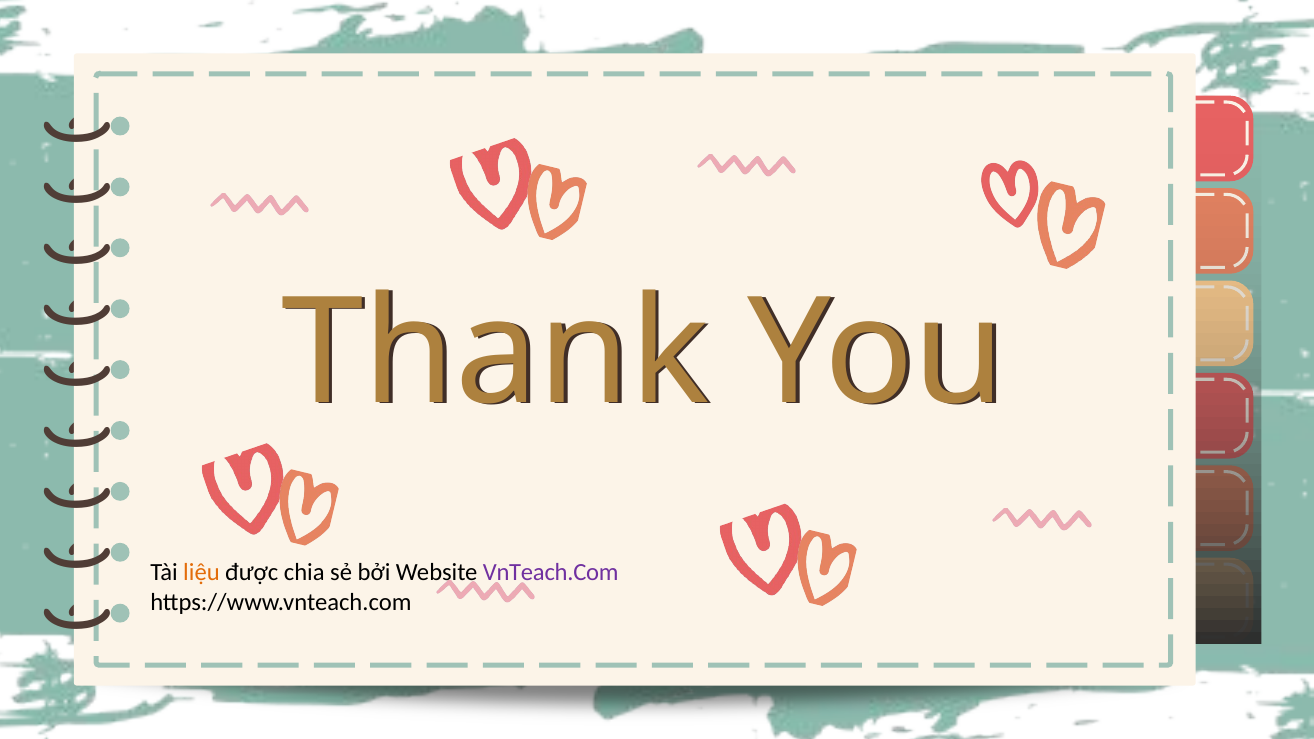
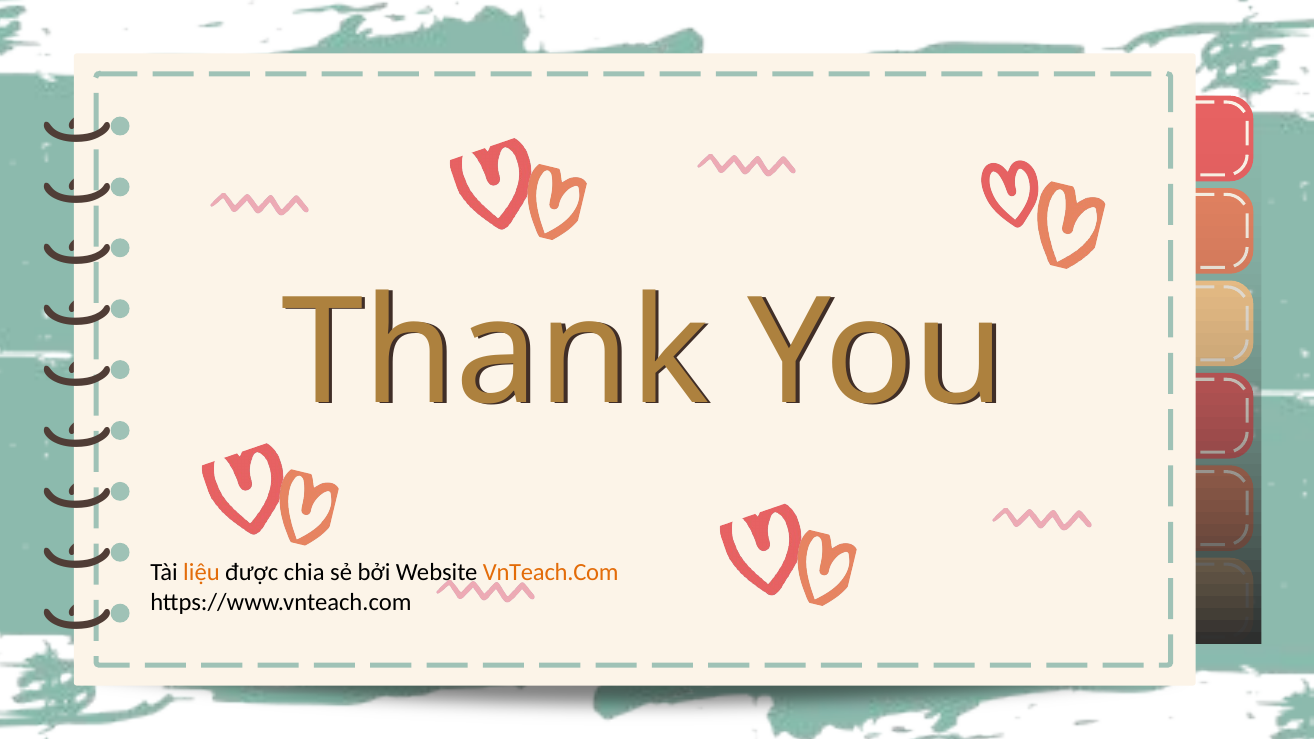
VnTeach.Com colour: purple -> orange (551, 573)
